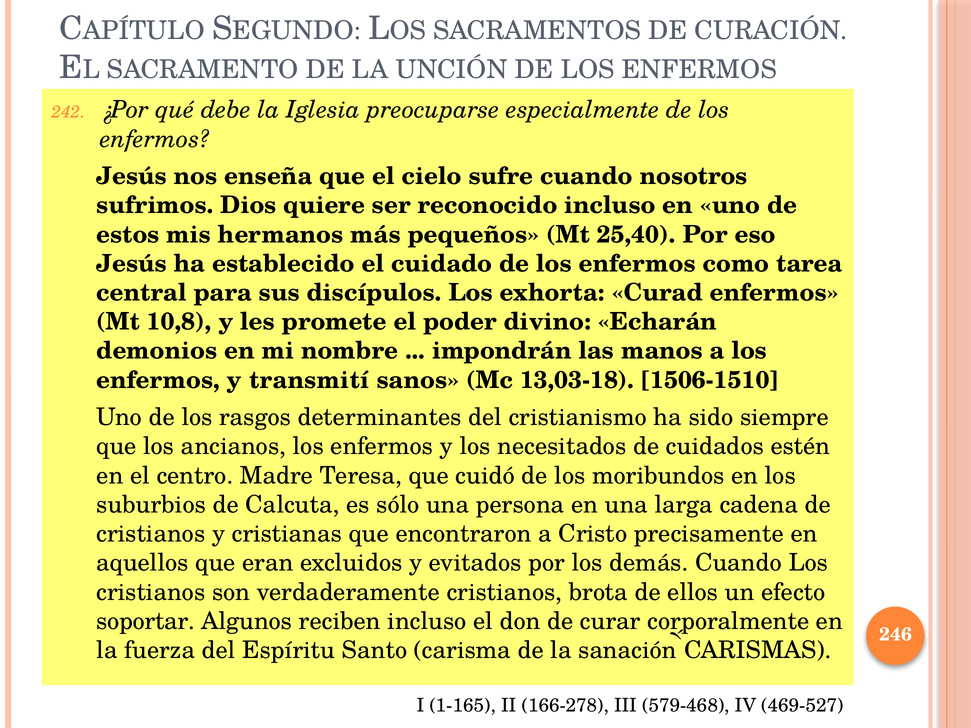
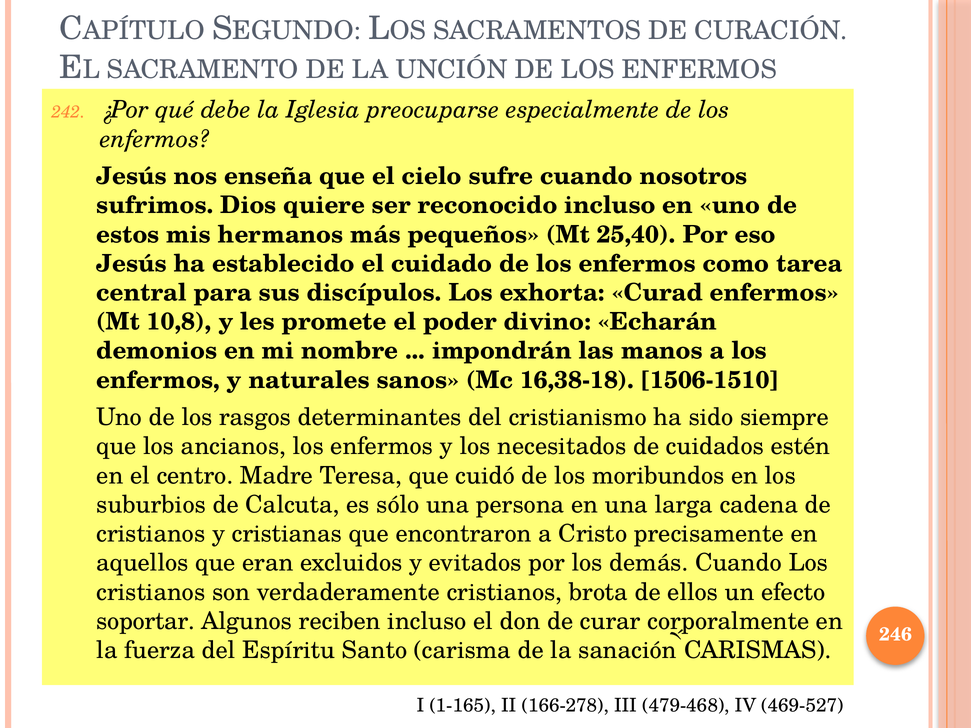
transmití: transmití -> naturales (309, 380)
13,03-18: 13,03-18 -> 16,38-18 (577, 380)
579-468: 579-468 -> 479-468 (686, 706)
